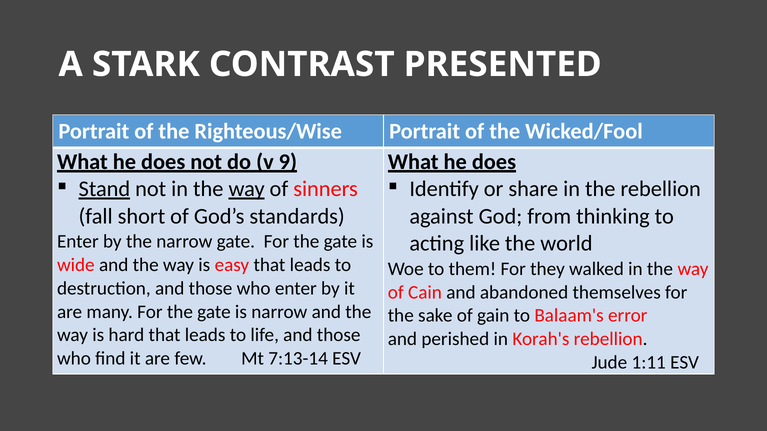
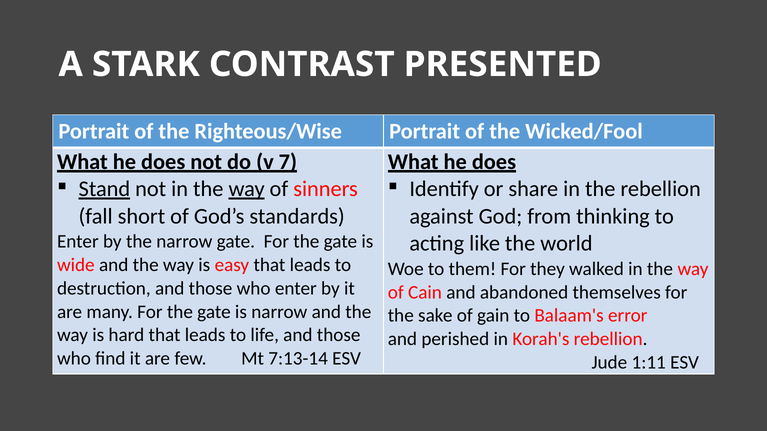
9: 9 -> 7 (288, 162)
